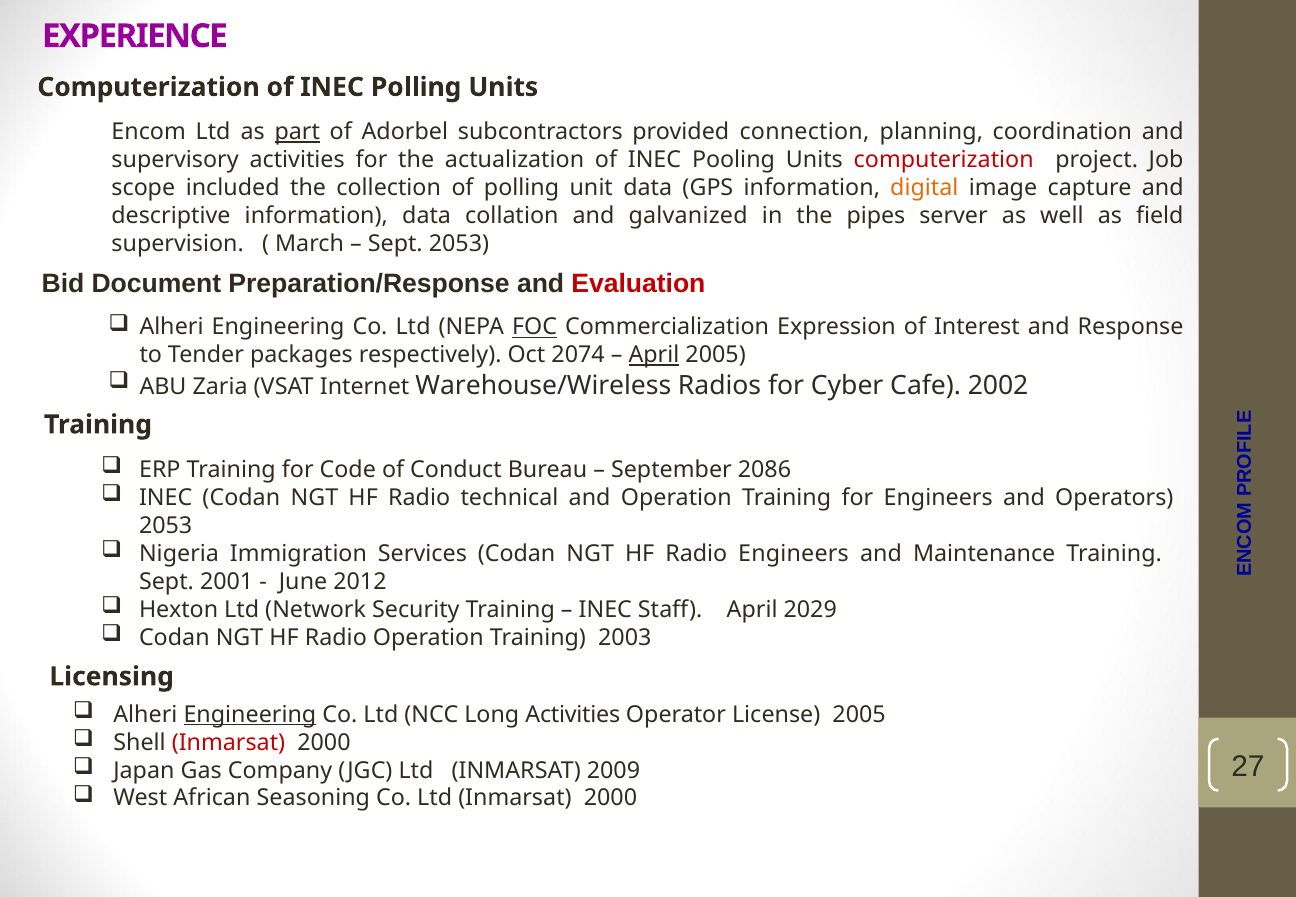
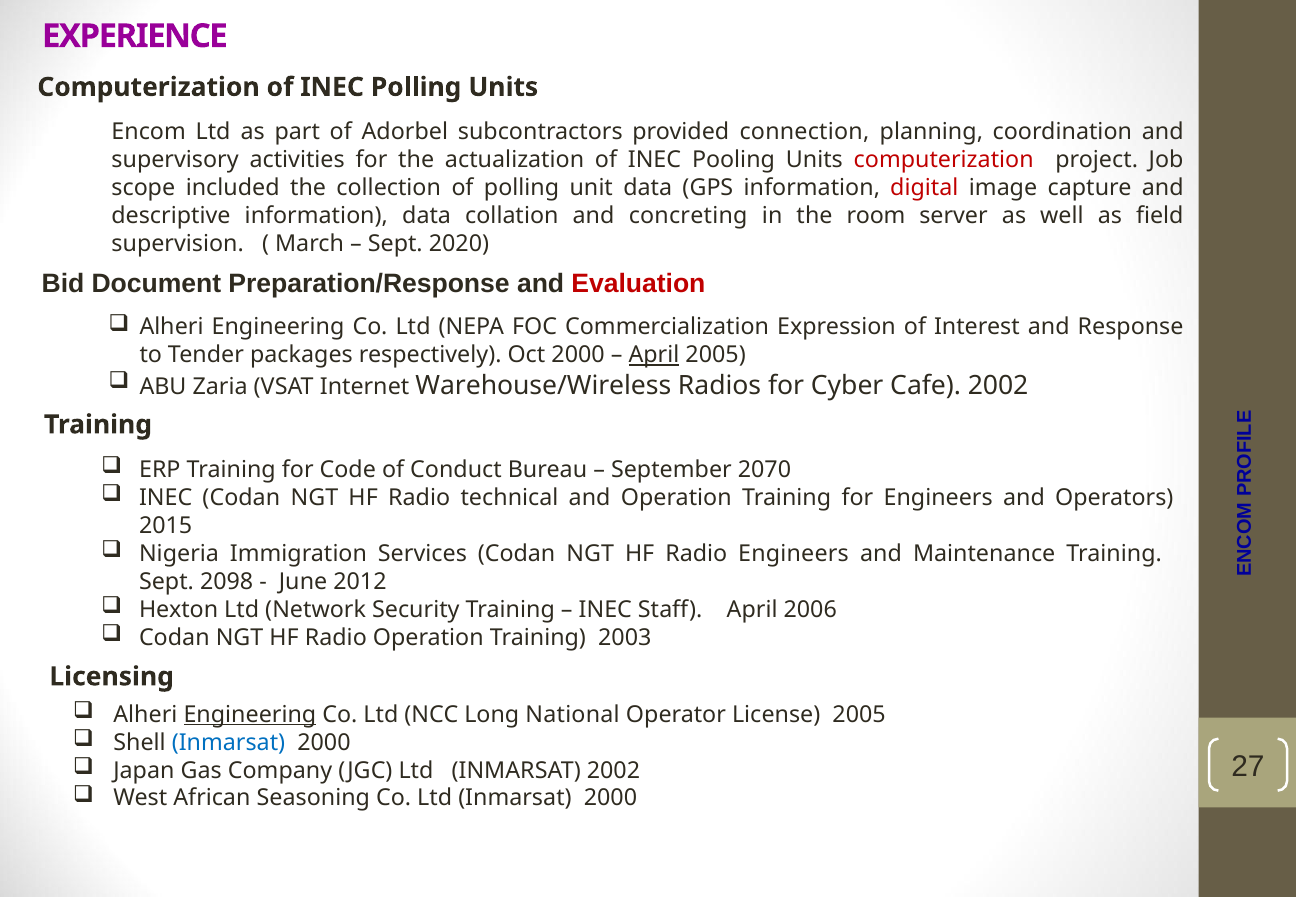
part underline: present -> none (297, 132)
digital colour: orange -> red (924, 188)
galvanized: galvanized -> concreting (688, 216)
pipes: pipes -> room (876, 216)
Sept 2053: 2053 -> 2020 (459, 244)
FOC underline: present -> none (535, 327)
Oct 2074: 2074 -> 2000 (578, 355)
2086: 2086 -> 2070 (764, 470)
2053: 2053 -> 2015 (166, 526)
2001: 2001 -> 2098 (227, 582)
2029: 2029 -> 2006 (810, 610)
Long Activities: Activities -> National (573, 715)
Inmarsat colour: red -> blue (228, 743)
INMARSAT 2009: 2009 -> 2002 (613, 771)
